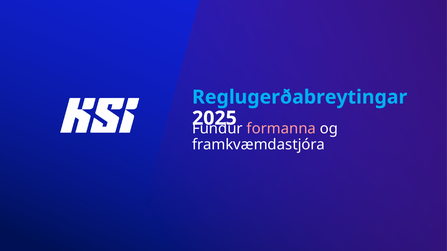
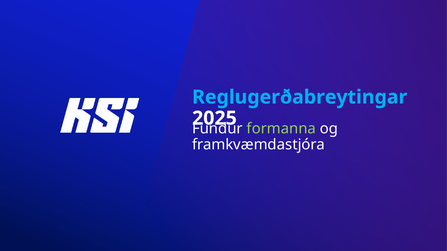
formanna colour: pink -> light green (281, 129)
